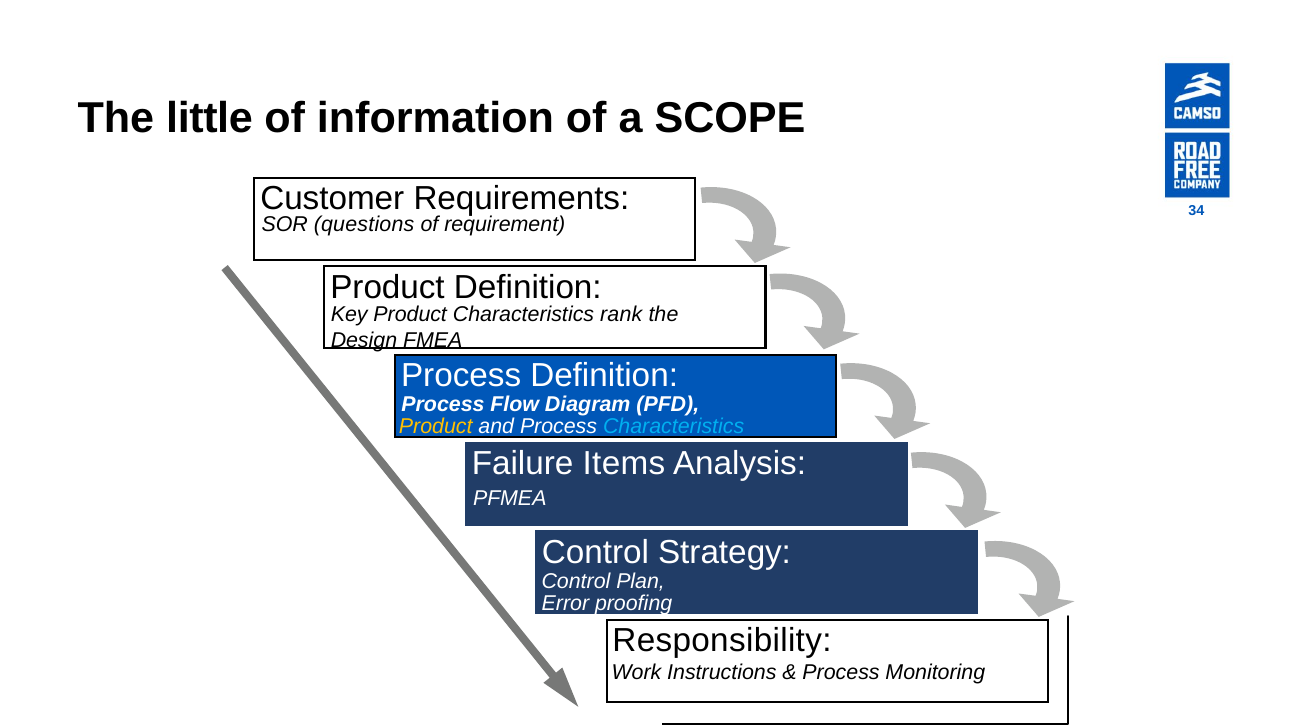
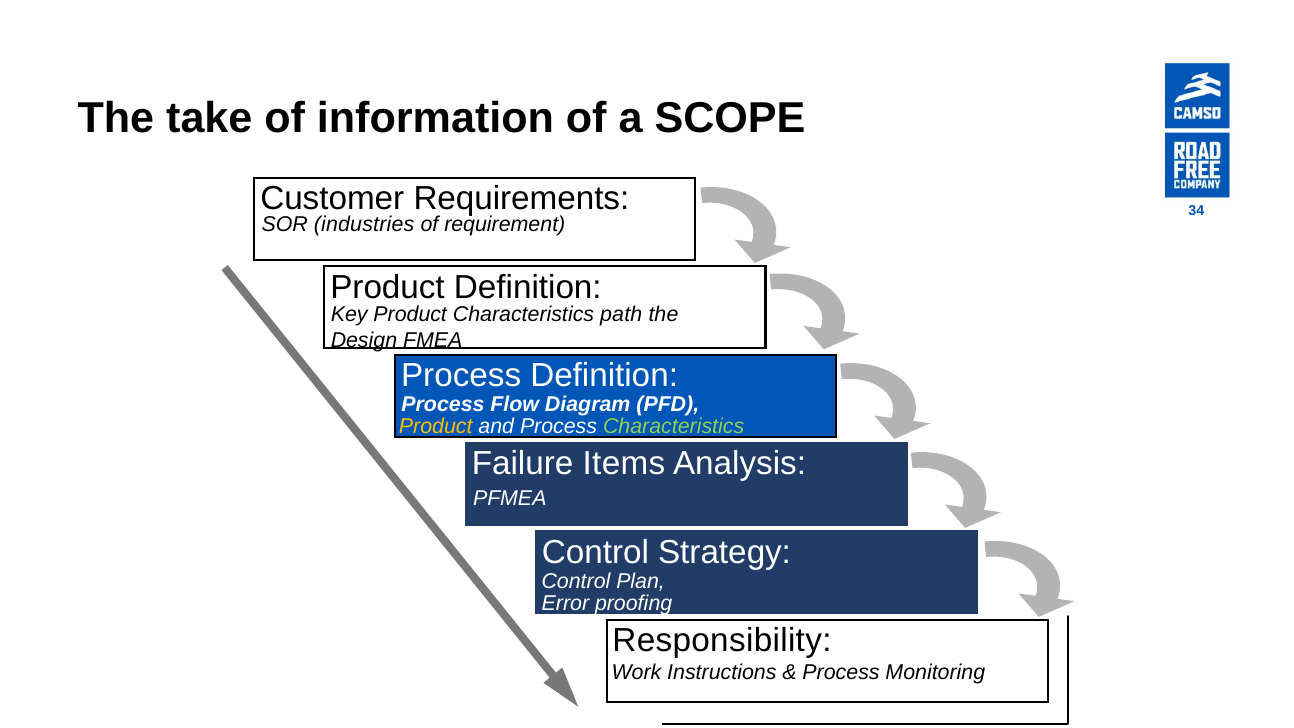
little: little -> take (209, 118)
questions: questions -> industries (364, 225)
rank: rank -> path (621, 315)
Characteristics colour: light blue -> light green (674, 427)
